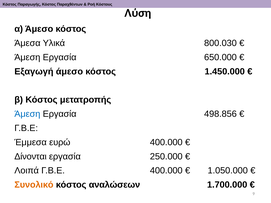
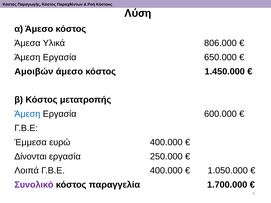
800.030: 800.030 -> 806.000 (220, 43)
Εξαγωγή: Εξαγωγή -> Αμοιβών (34, 72)
498.856: 498.856 -> 600.000 (220, 114)
Συνολικό colour: orange -> purple (34, 185)
αναλώσεων: αναλώσεων -> παραγγελία (114, 185)
